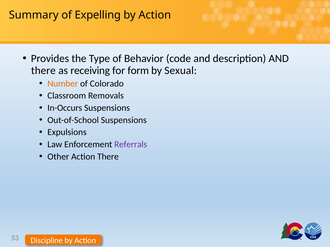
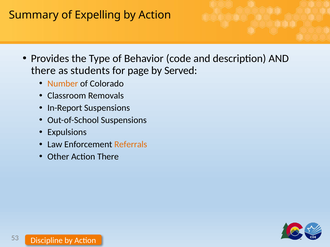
receiving: receiving -> students (90, 71)
form: form -> page (138, 71)
Sexual: Sexual -> Served (181, 71)
In-Occurs: In-Occurs -> In-Report (65, 108)
Referrals colour: purple -> orange (131, 145)
